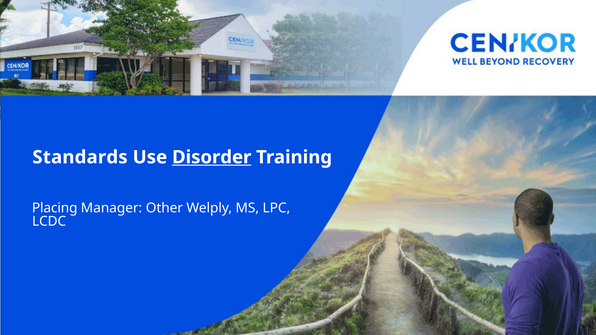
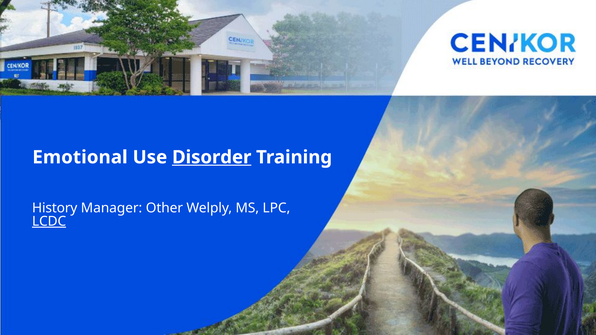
Standards: Standards -> Emotional (80, 157)
Placing: Placing -> History (55, 208)
LCDC underline: none -> present (49, 221)
